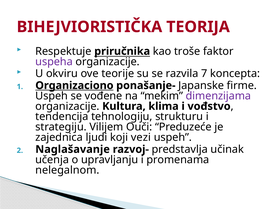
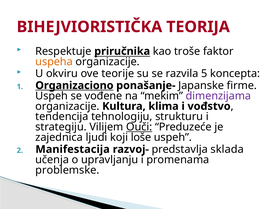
uspeha colour: purple -> orange (54, 62)
7: 7 -> 5 (204, 74)
Ouči underline: none -> present (139, 127)
vezi: vezi -> loše (141, 138)
Naglašavanje: Naglašavanje -> Manifestacija (73, 149)
učinak: učinak -> sklada (227, 149)
nelegalnom: nelegalnom -> problemske (67, 170)
